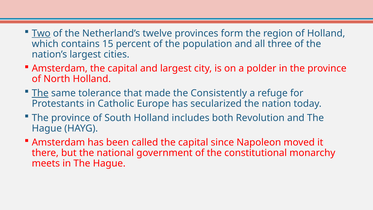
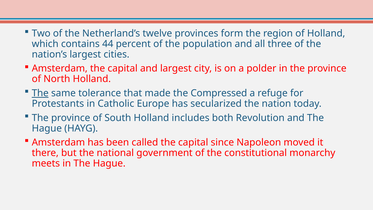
Two underline: present -> none (41, 33)
15: 15 -> 44 (108, 44)
Consistently: Consistently -> Compressed (219, 93)
